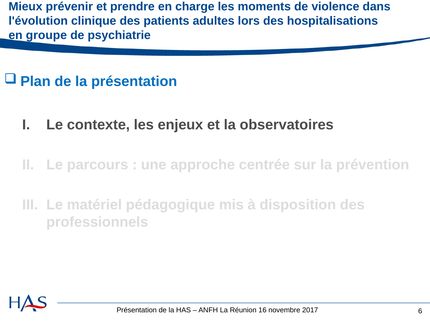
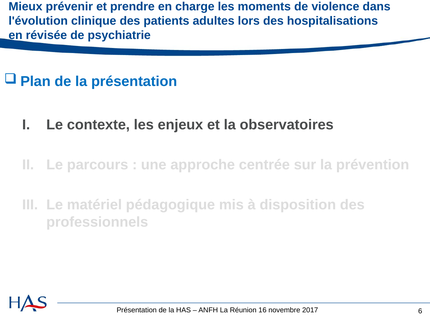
groupe: groupe -> révisée (46, 35)
